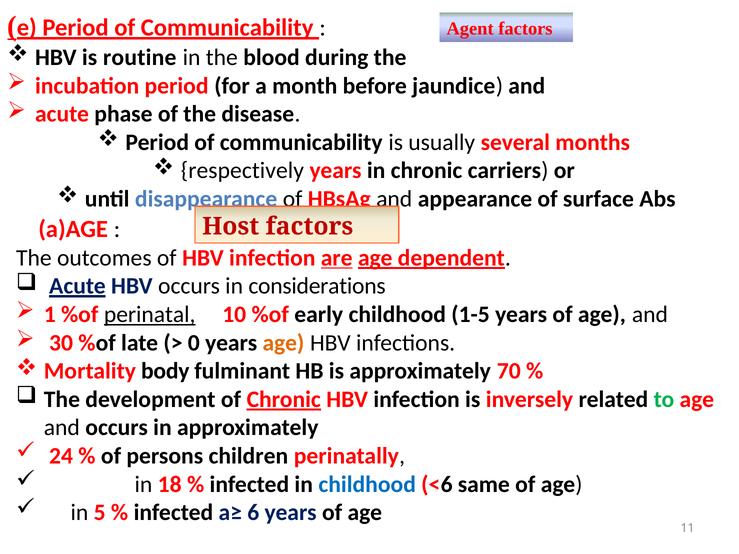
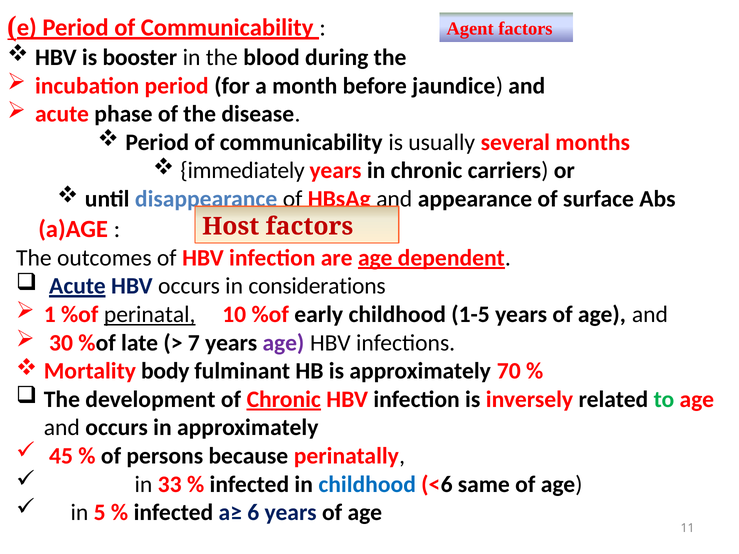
routine: routine -> booster (140, 58)
respectively: respectively -> immediately (243, 171)
are underline: present -> none (337, 258)
0: 0 -> 7 (194, 343)
age colour: orange -> purple (283, 343)
24: 24 -> 45 (61, 456)
children: children -> because (248, 456)
18: 18 -> 33 (170, 484)
